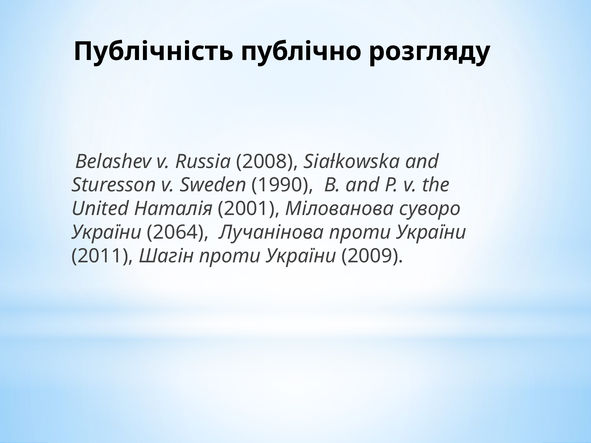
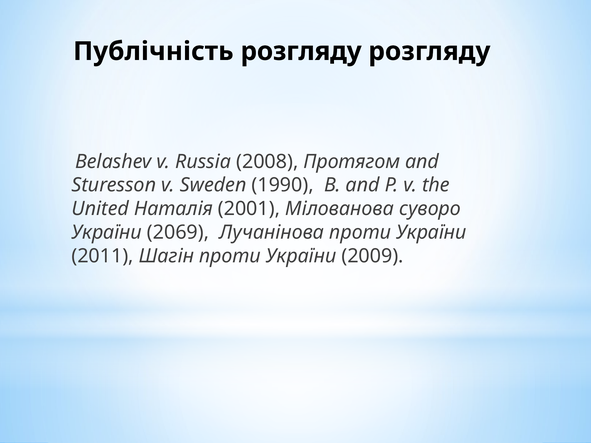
Публічність публічно: публічно -> розгляду (301, 51)
Siaƚkowska: Siaƚkowska -> Протягом (352, 162)
2064: 2064 -> 2069 (178, 233)
